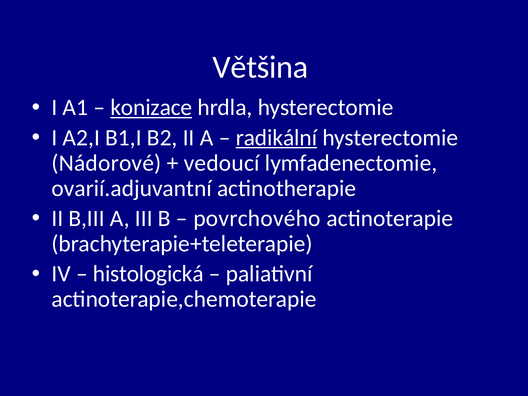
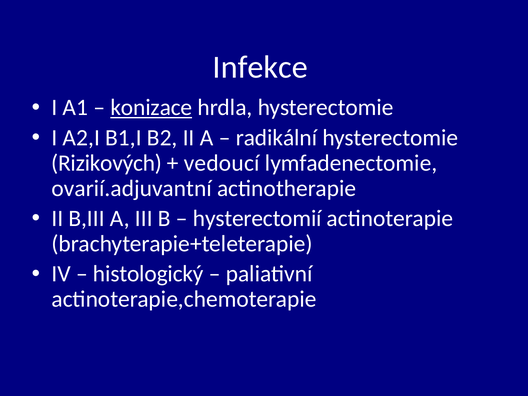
Většina: Většina -> Infekce (260, 67)
radikální underline: present -> none (276, 138)
Nádorové: Nádorové -> Rizikových (107, 163)
povrchového: povrchového -> hysterectomií (257, 218)
histologická: histologická -> histologický (148, 274)
